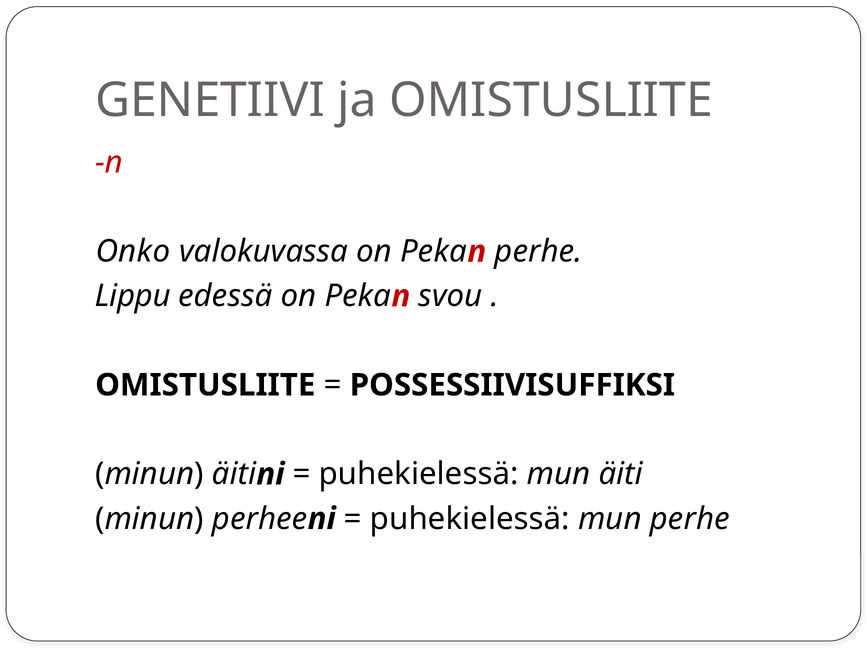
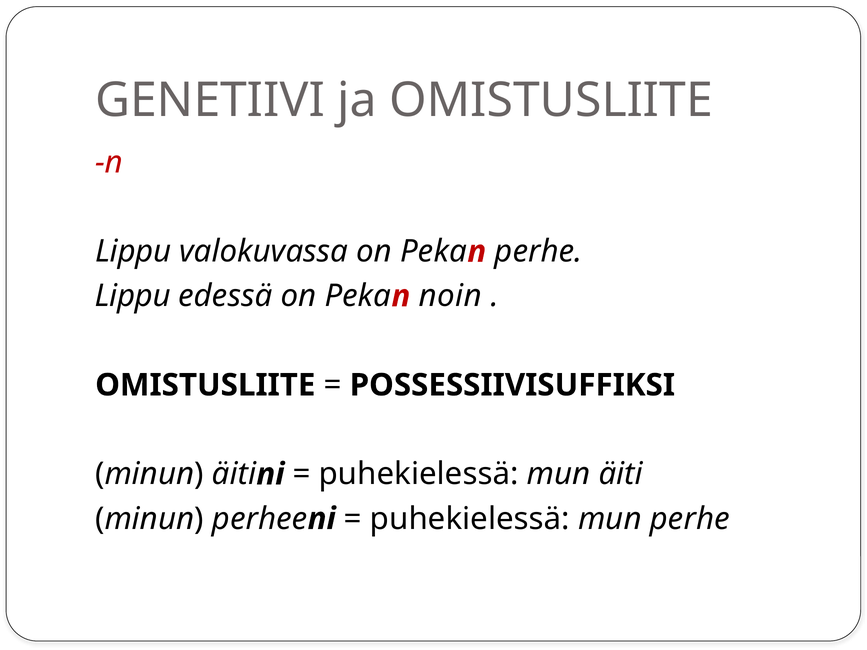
Onko: Onko -> Lippu (133, 252)
svou: svou -> noin (450, 296)
